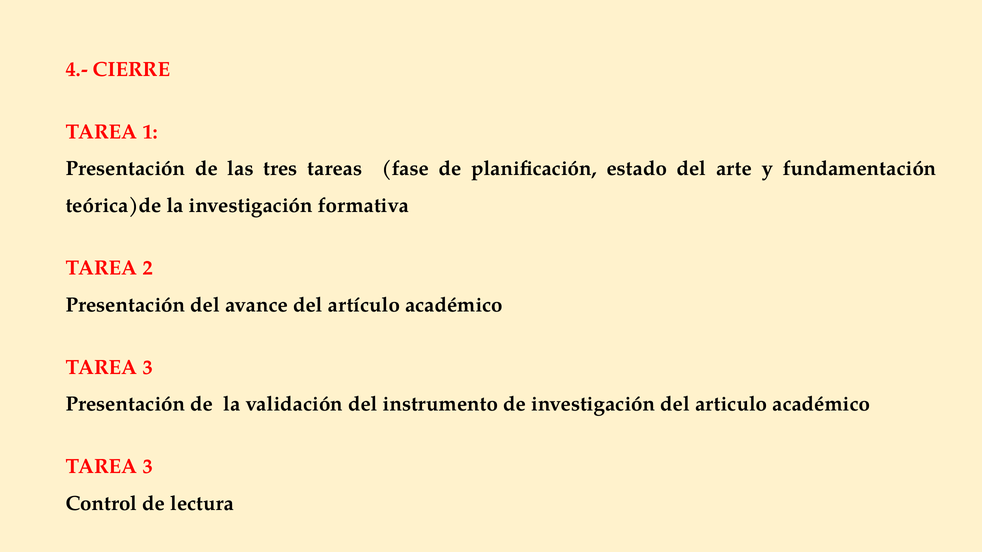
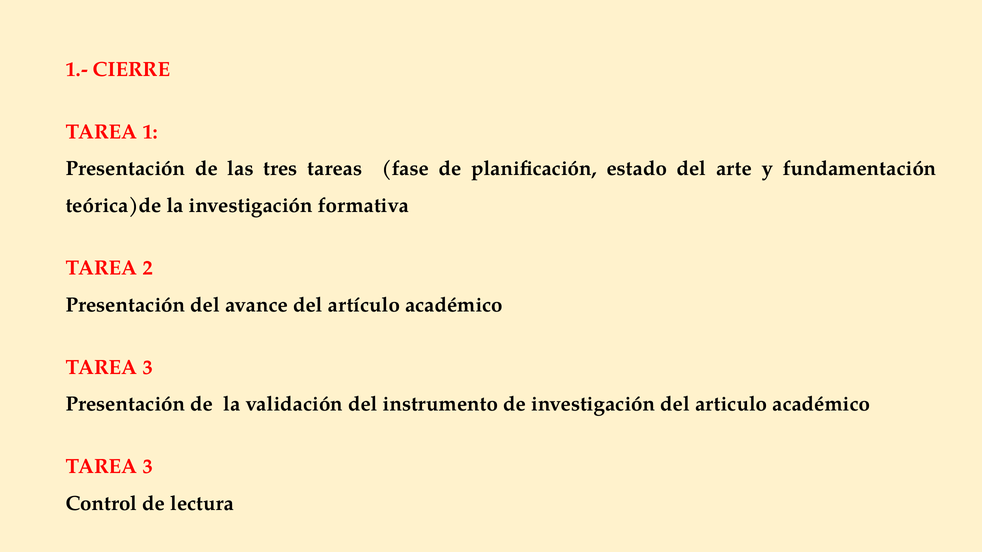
4.-: 4.- -> 1.- (77, 69)
